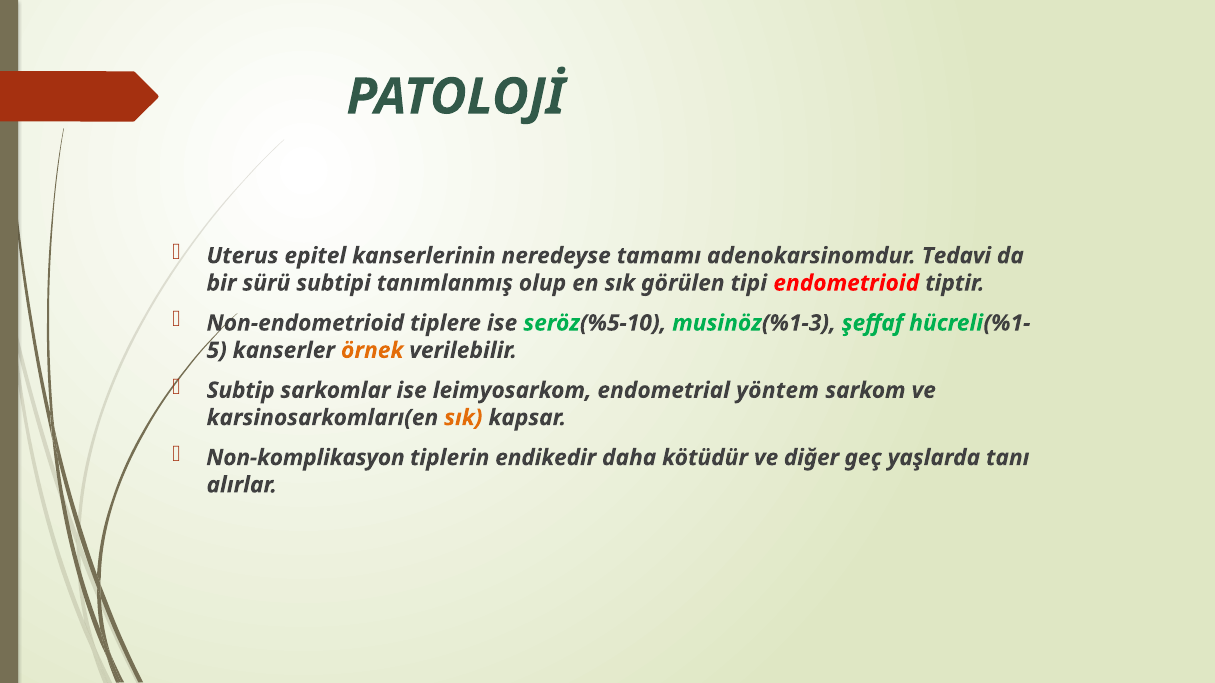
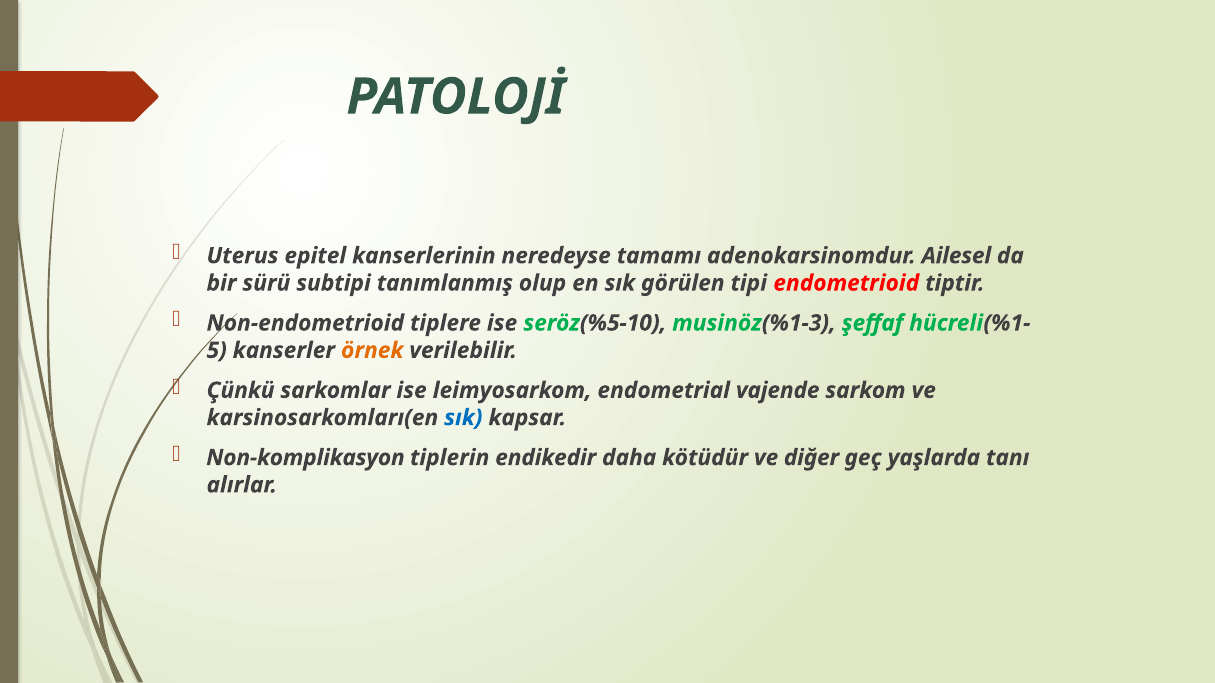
Tedavi: Tedavi -> Ailesel (956, 256)
Subtip: Subtip -> Çünkü (241, 391)
yöntem: yöntem -> vajende (778, 391)
sık colour: orange -> blue (463, 418)
